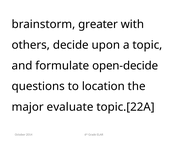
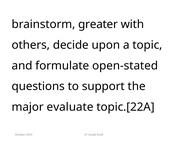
open-decide: open-decide -> open-stated (125, 66)
location: location -> support (103, 87)
